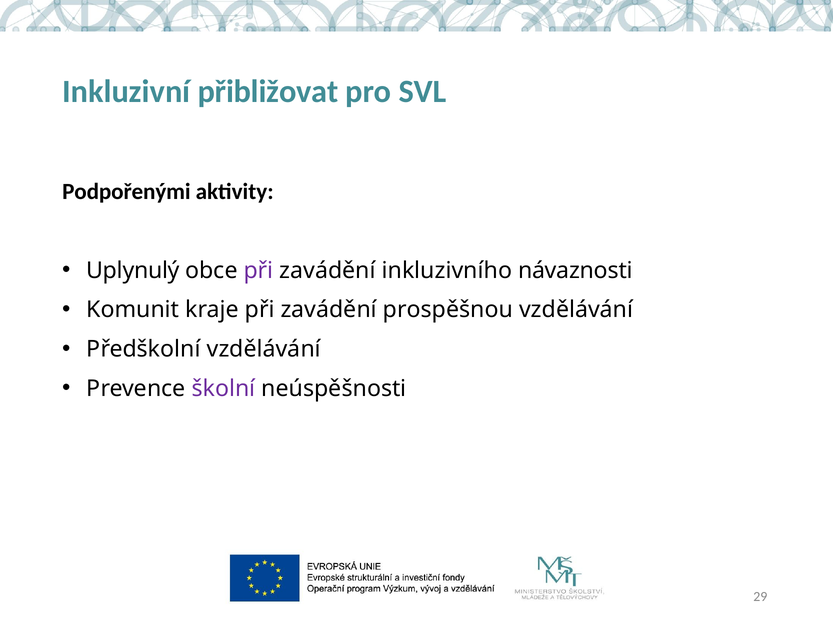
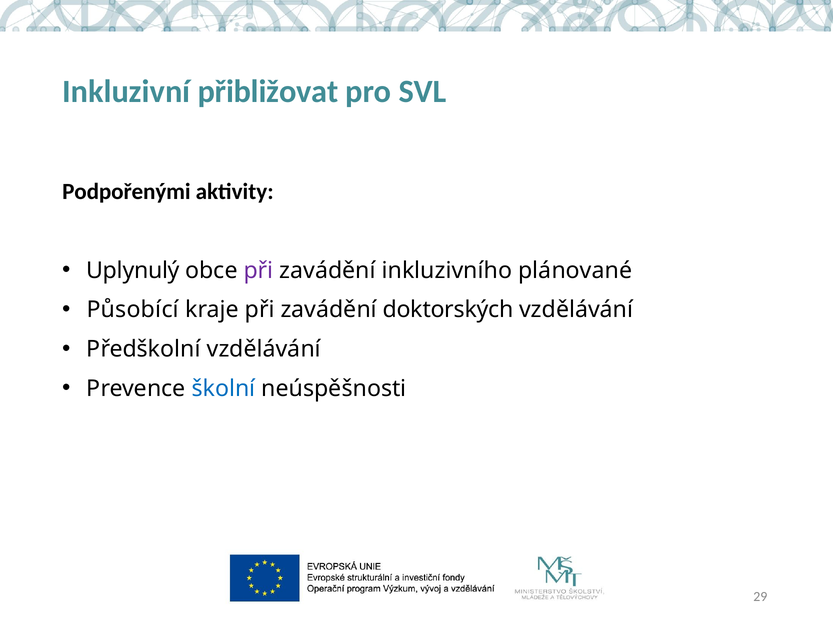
návaznosti: návaznosti -> plánované (575, 270)
Komunit: Komunit -> Působící (133, 310)
prospěšnou: prospěšnou -> doktorských (448, 310)
školní colour: purple -> blue (224, 388)
